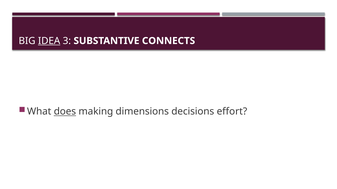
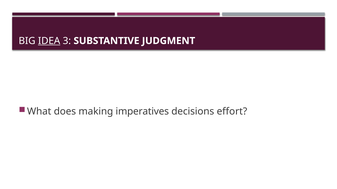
CONNECTS: CONNECTS -> JUDGMENT (169, 41)
does underline: present -> none (65, 112)
dimensions: dimensions -> imperatives (142, 112)
